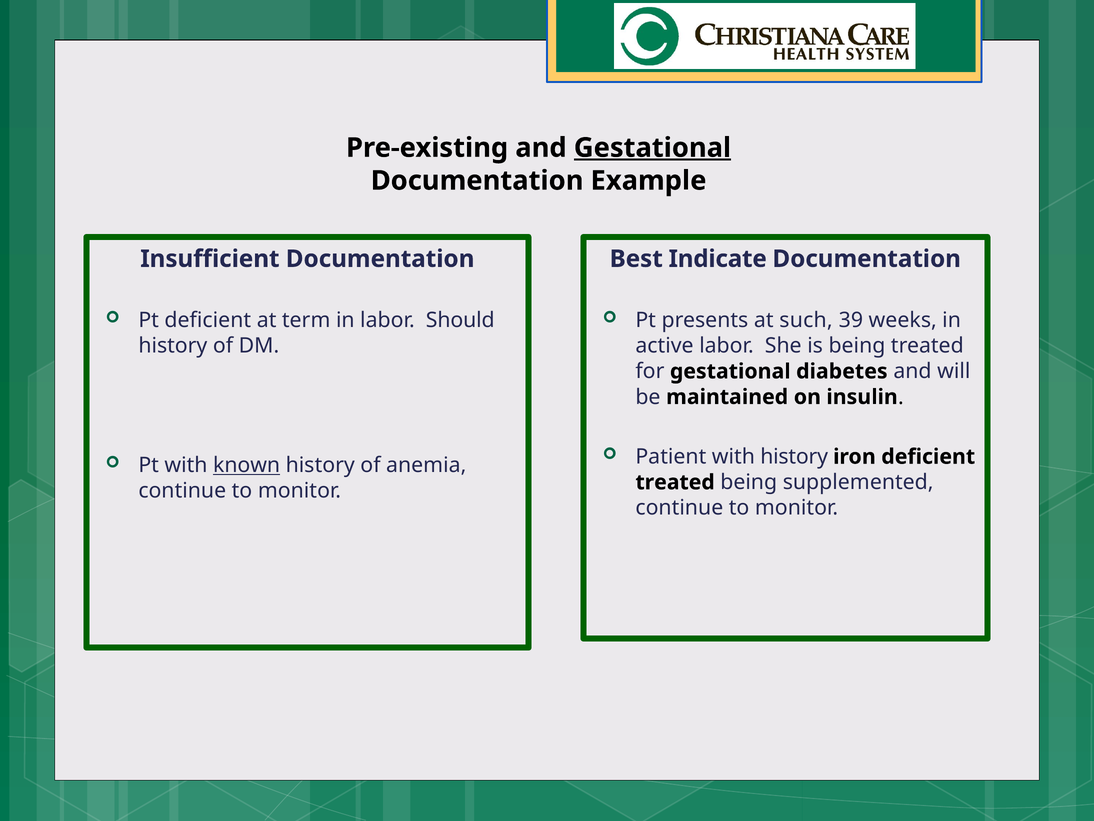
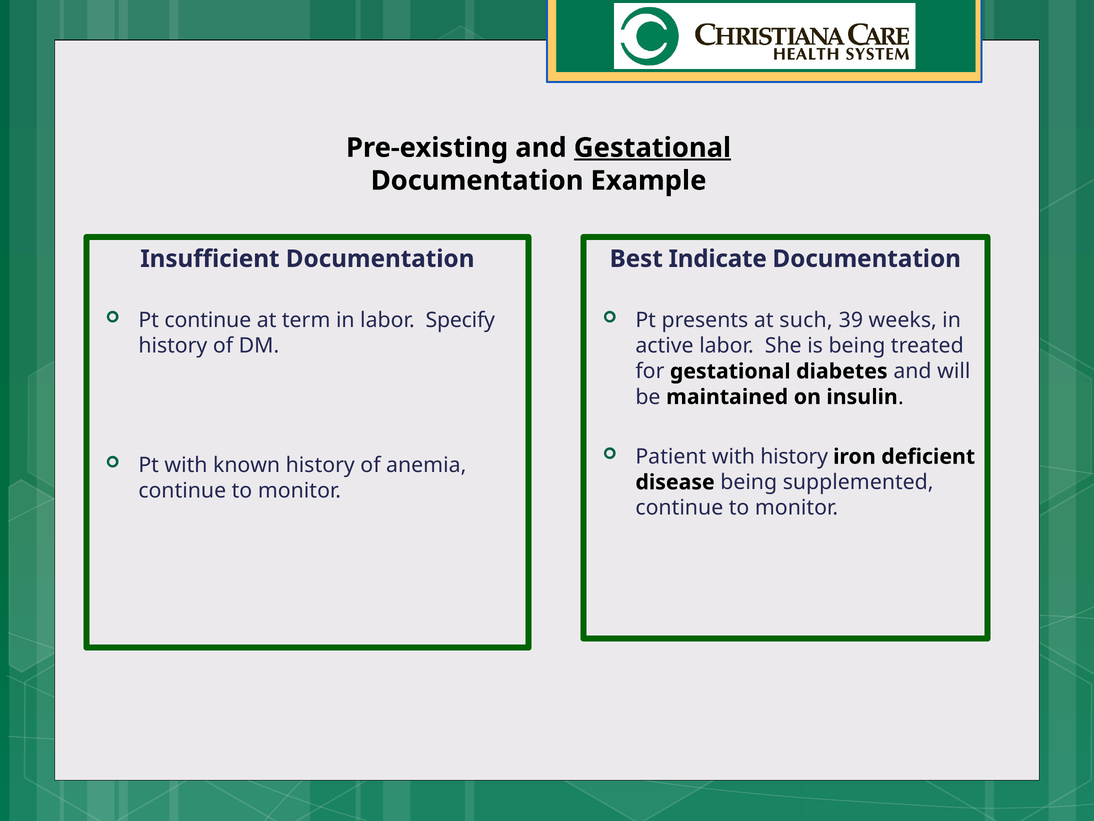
Pt deficient: deficient -> continue (208, 320)
Should: Should -> Specify (460, 320)
known underline: present -> none (247, 465)
treated: treated -> disease (675, 482)
